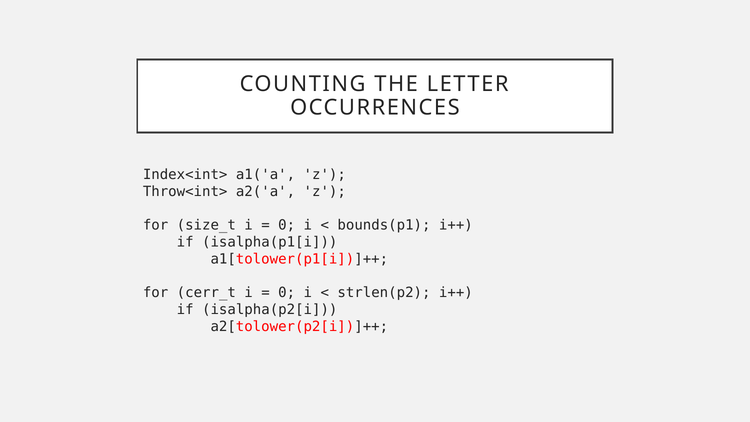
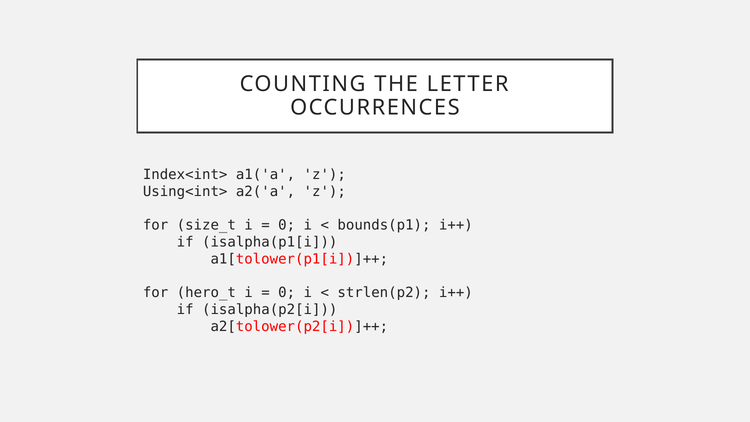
Throw<int>: Throw<int> -> Using<int> (185, 191)
cerr_t: cerr_t -> hero_t (206, 293)
